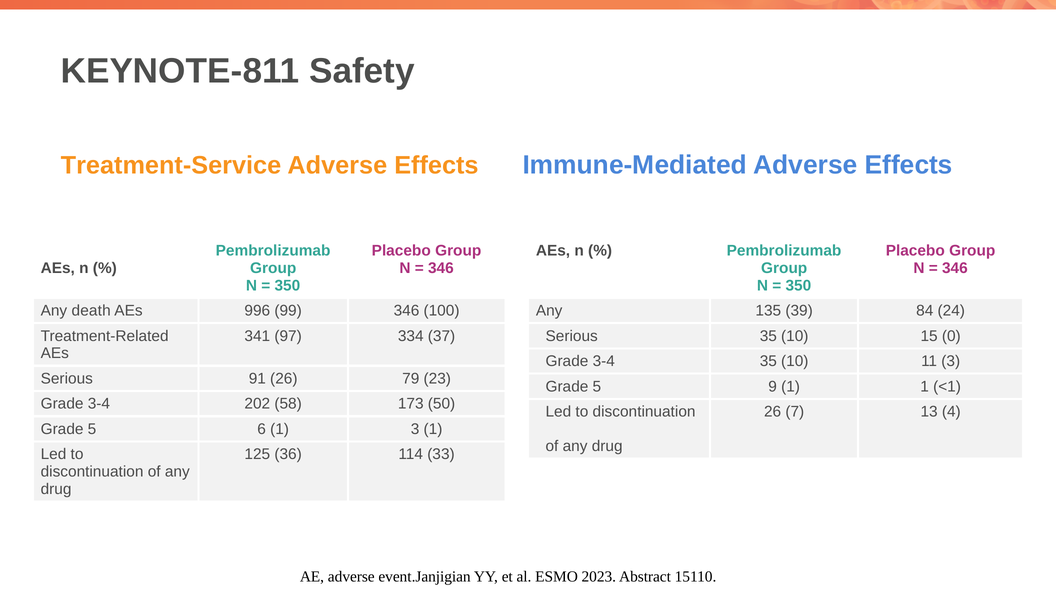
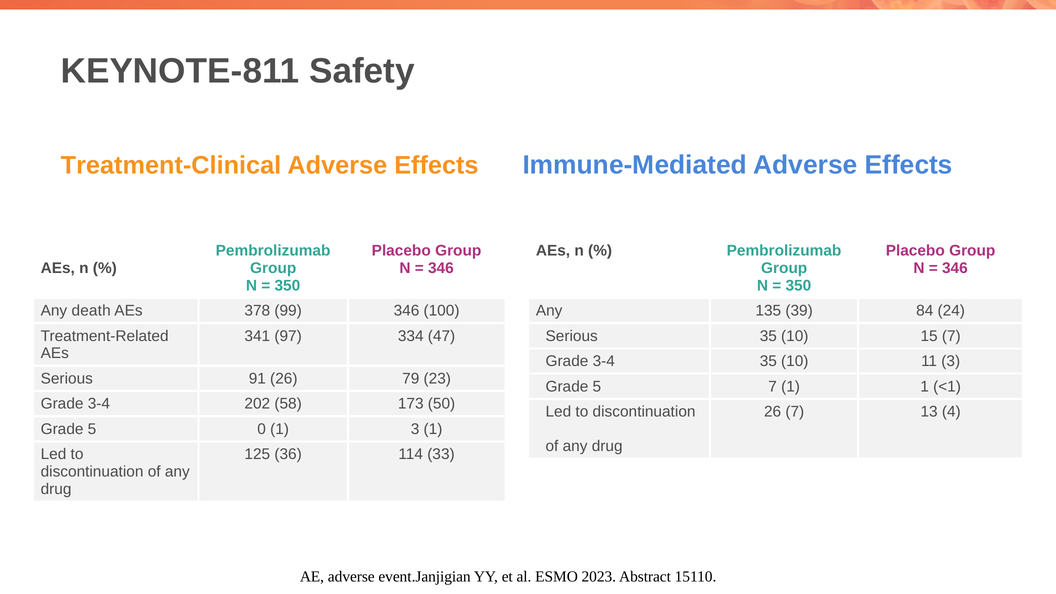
Treatment-Service: Treatment-Service -> Treatment-Clinical (171, 165)
996: 996 -> 378 (257, 311)
37: 37 -> 47 (442, 336)
15 0: 0 -> 7 (951, 336)
5 9: 9 -> 7 (773, 387)
6: 6 -> 0 (262, 429)
